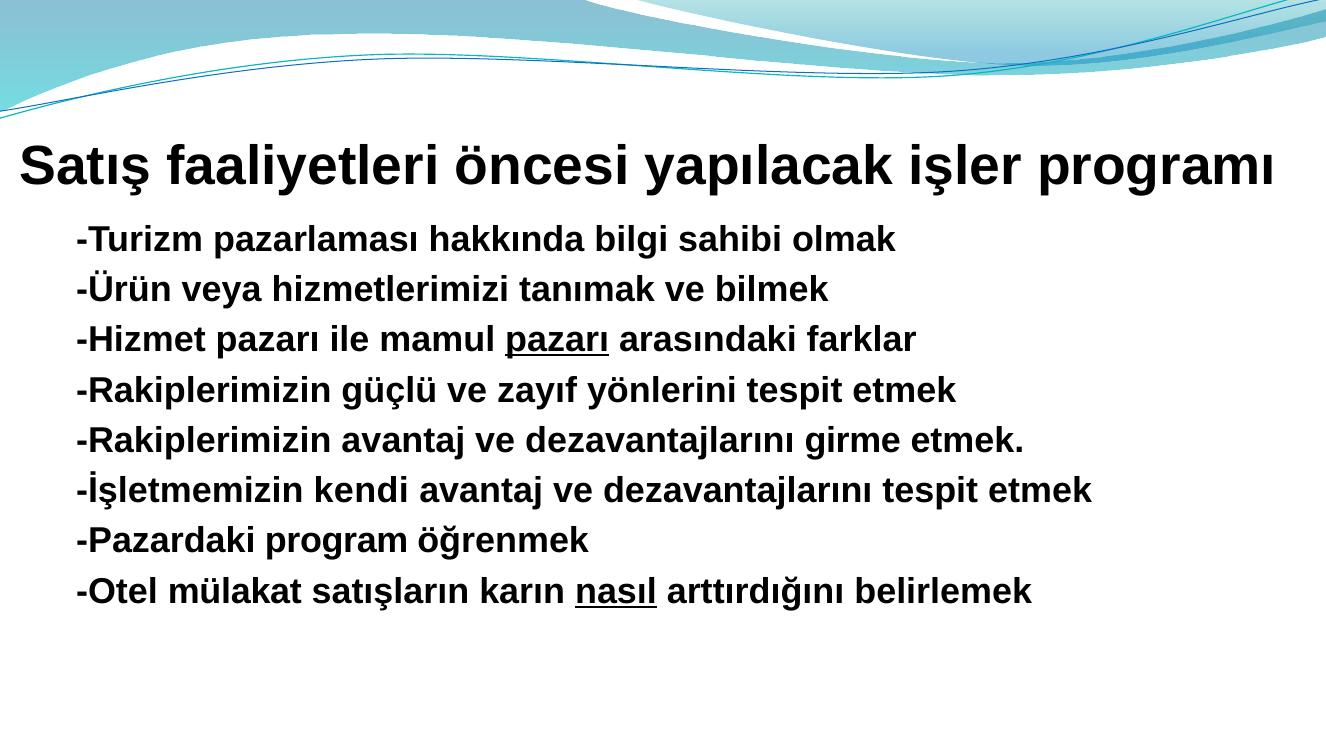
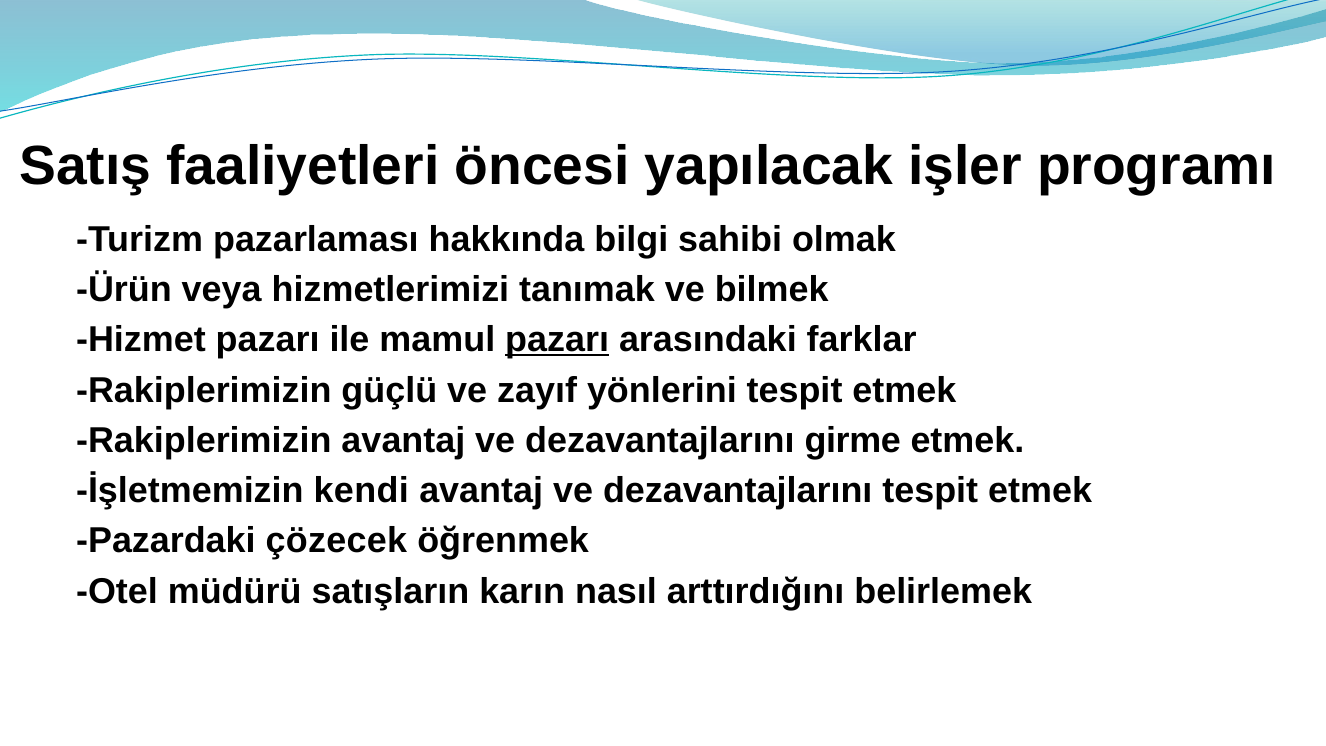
program: program -> çözecek (336, 541)
mülakat: mülakat -> müdürü (235, 591)
nasıl underline: present -> none (616, 591)
